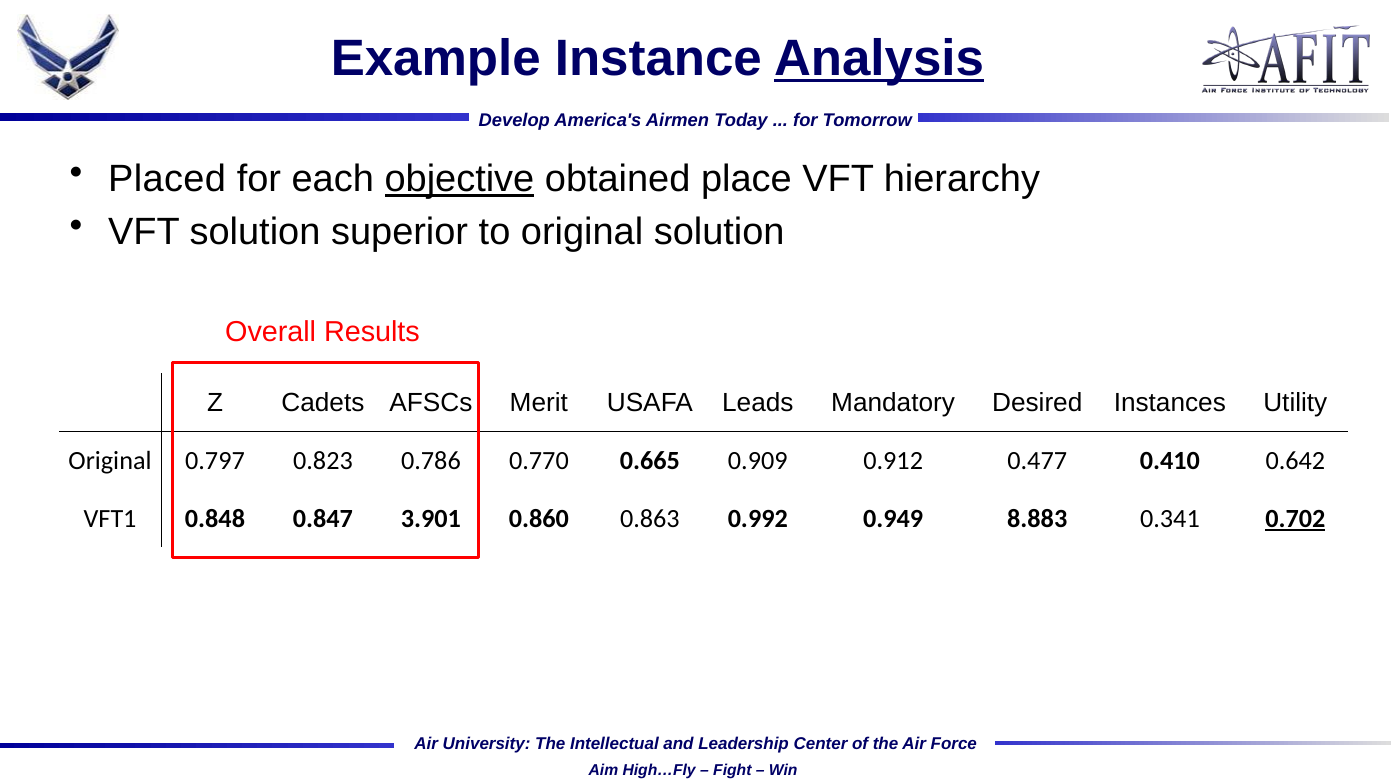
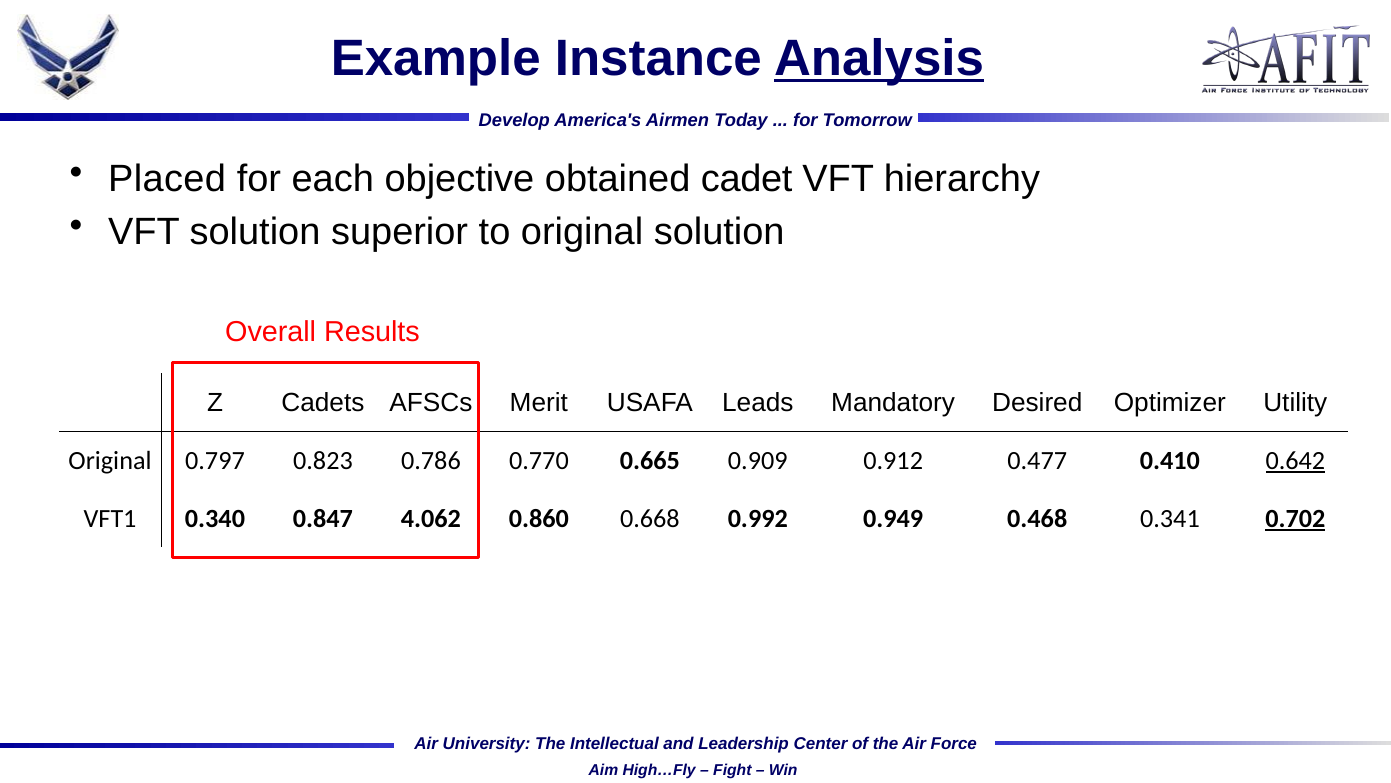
objective underline: present -> none (459, 179)
place: place -> cadet (747, 179)
Instances: Instances -> Optimizer (1170, 402)
0.642 underline: none -> present (1295, 461)
0.848: 0.848 -> 0.340 (215, 519)
3.901: 3.901 -> 4.062 (431, 519)
0.863: 0.863 -> 0.668 (650, 519)
8.883: 8.883 -> 0.468 (1037, 519)
